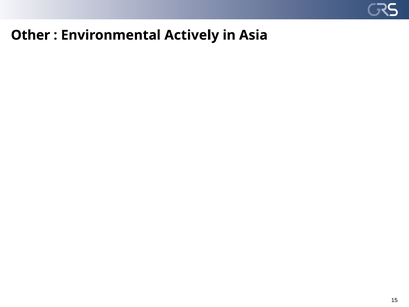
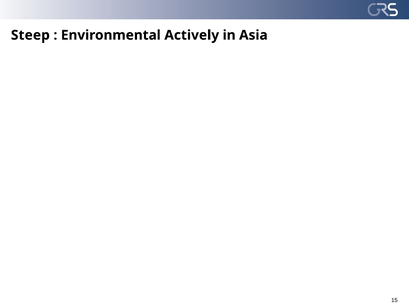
Other: Other -> Steep (30, 35)
